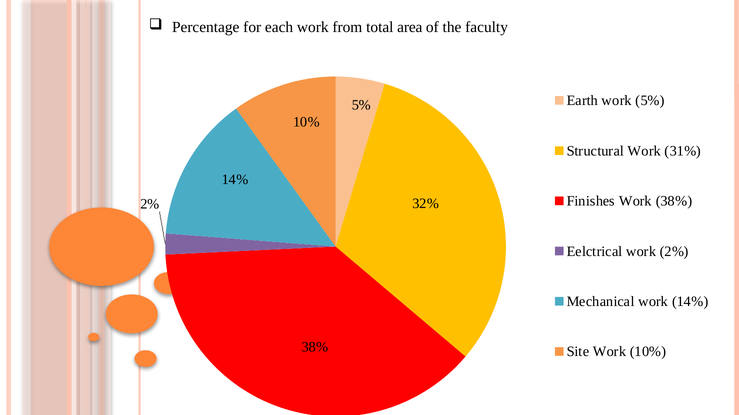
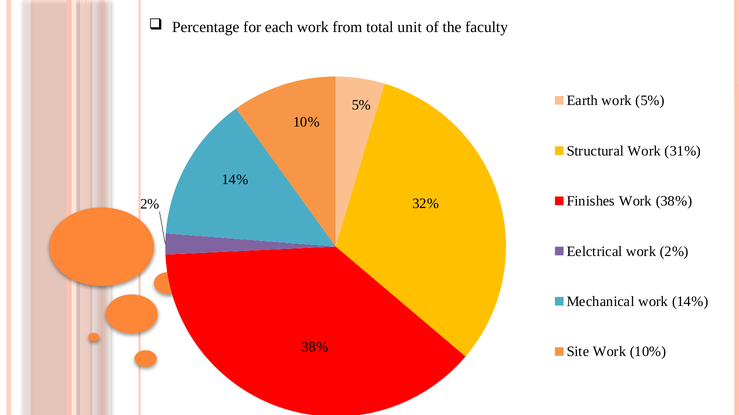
area: area -> unit (410, 27)
